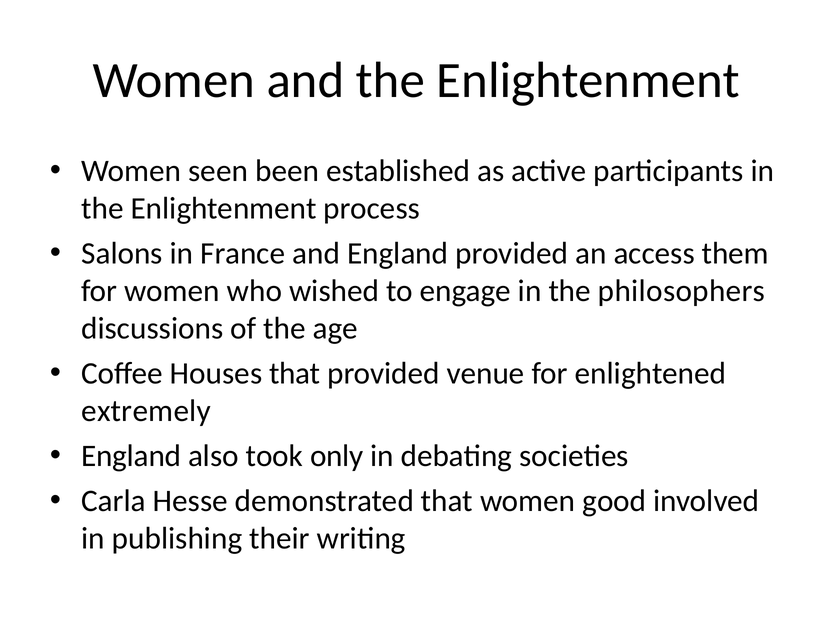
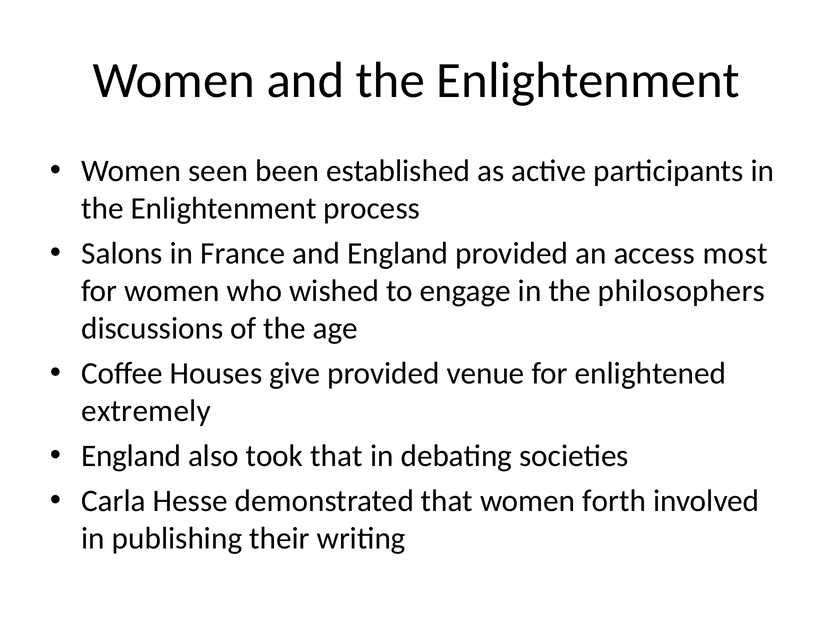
them: them -> most (735, 253)
Houses that: that -> give (295, 373)
took only: only -> that (337, 456)
good: good -> forth (614, 501)
